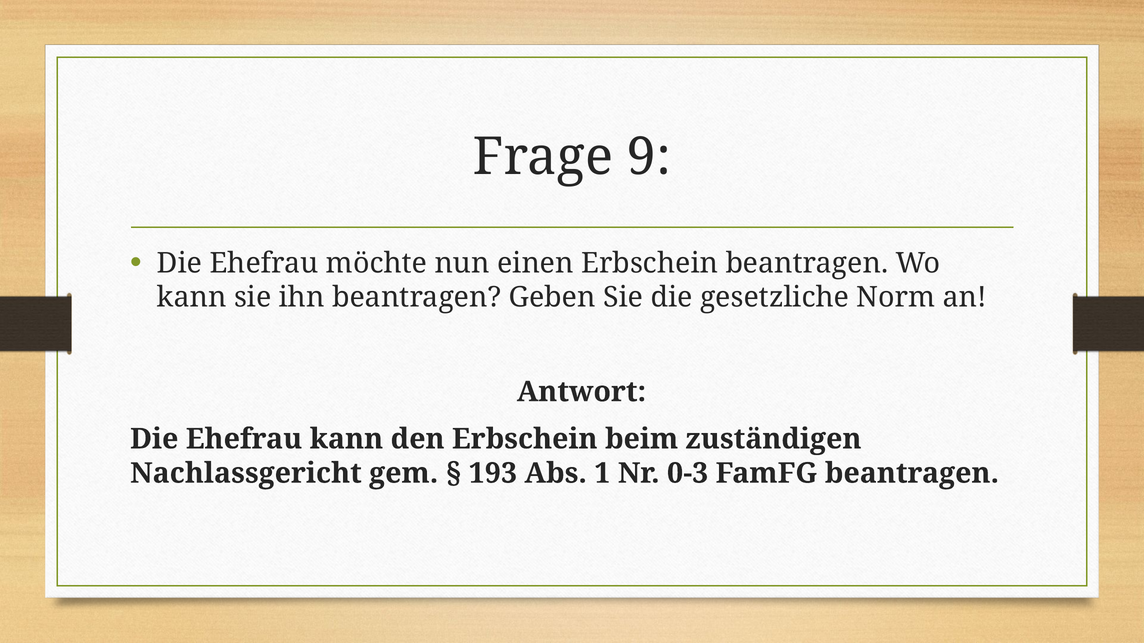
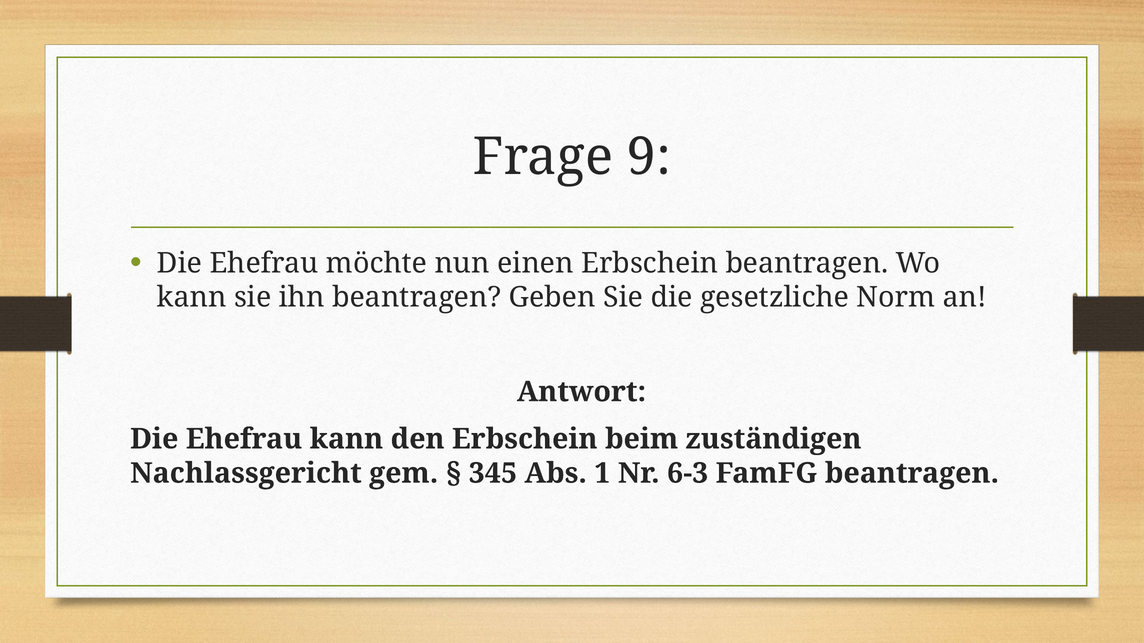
193: 193 -> 345 (493, 474)
0-3: 0-3 -> 6-3 (688, 474)
